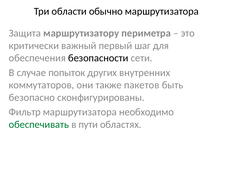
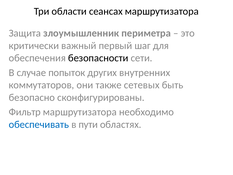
обычно: обычно -> сеансах (106, 11)
маршрутизатору: маршрутизатору -> злоумышленник (81, 33)
пакетов: пакетов -> сетевых (142, 85)
обеспечивать colour: green -> blue (39, 124)
